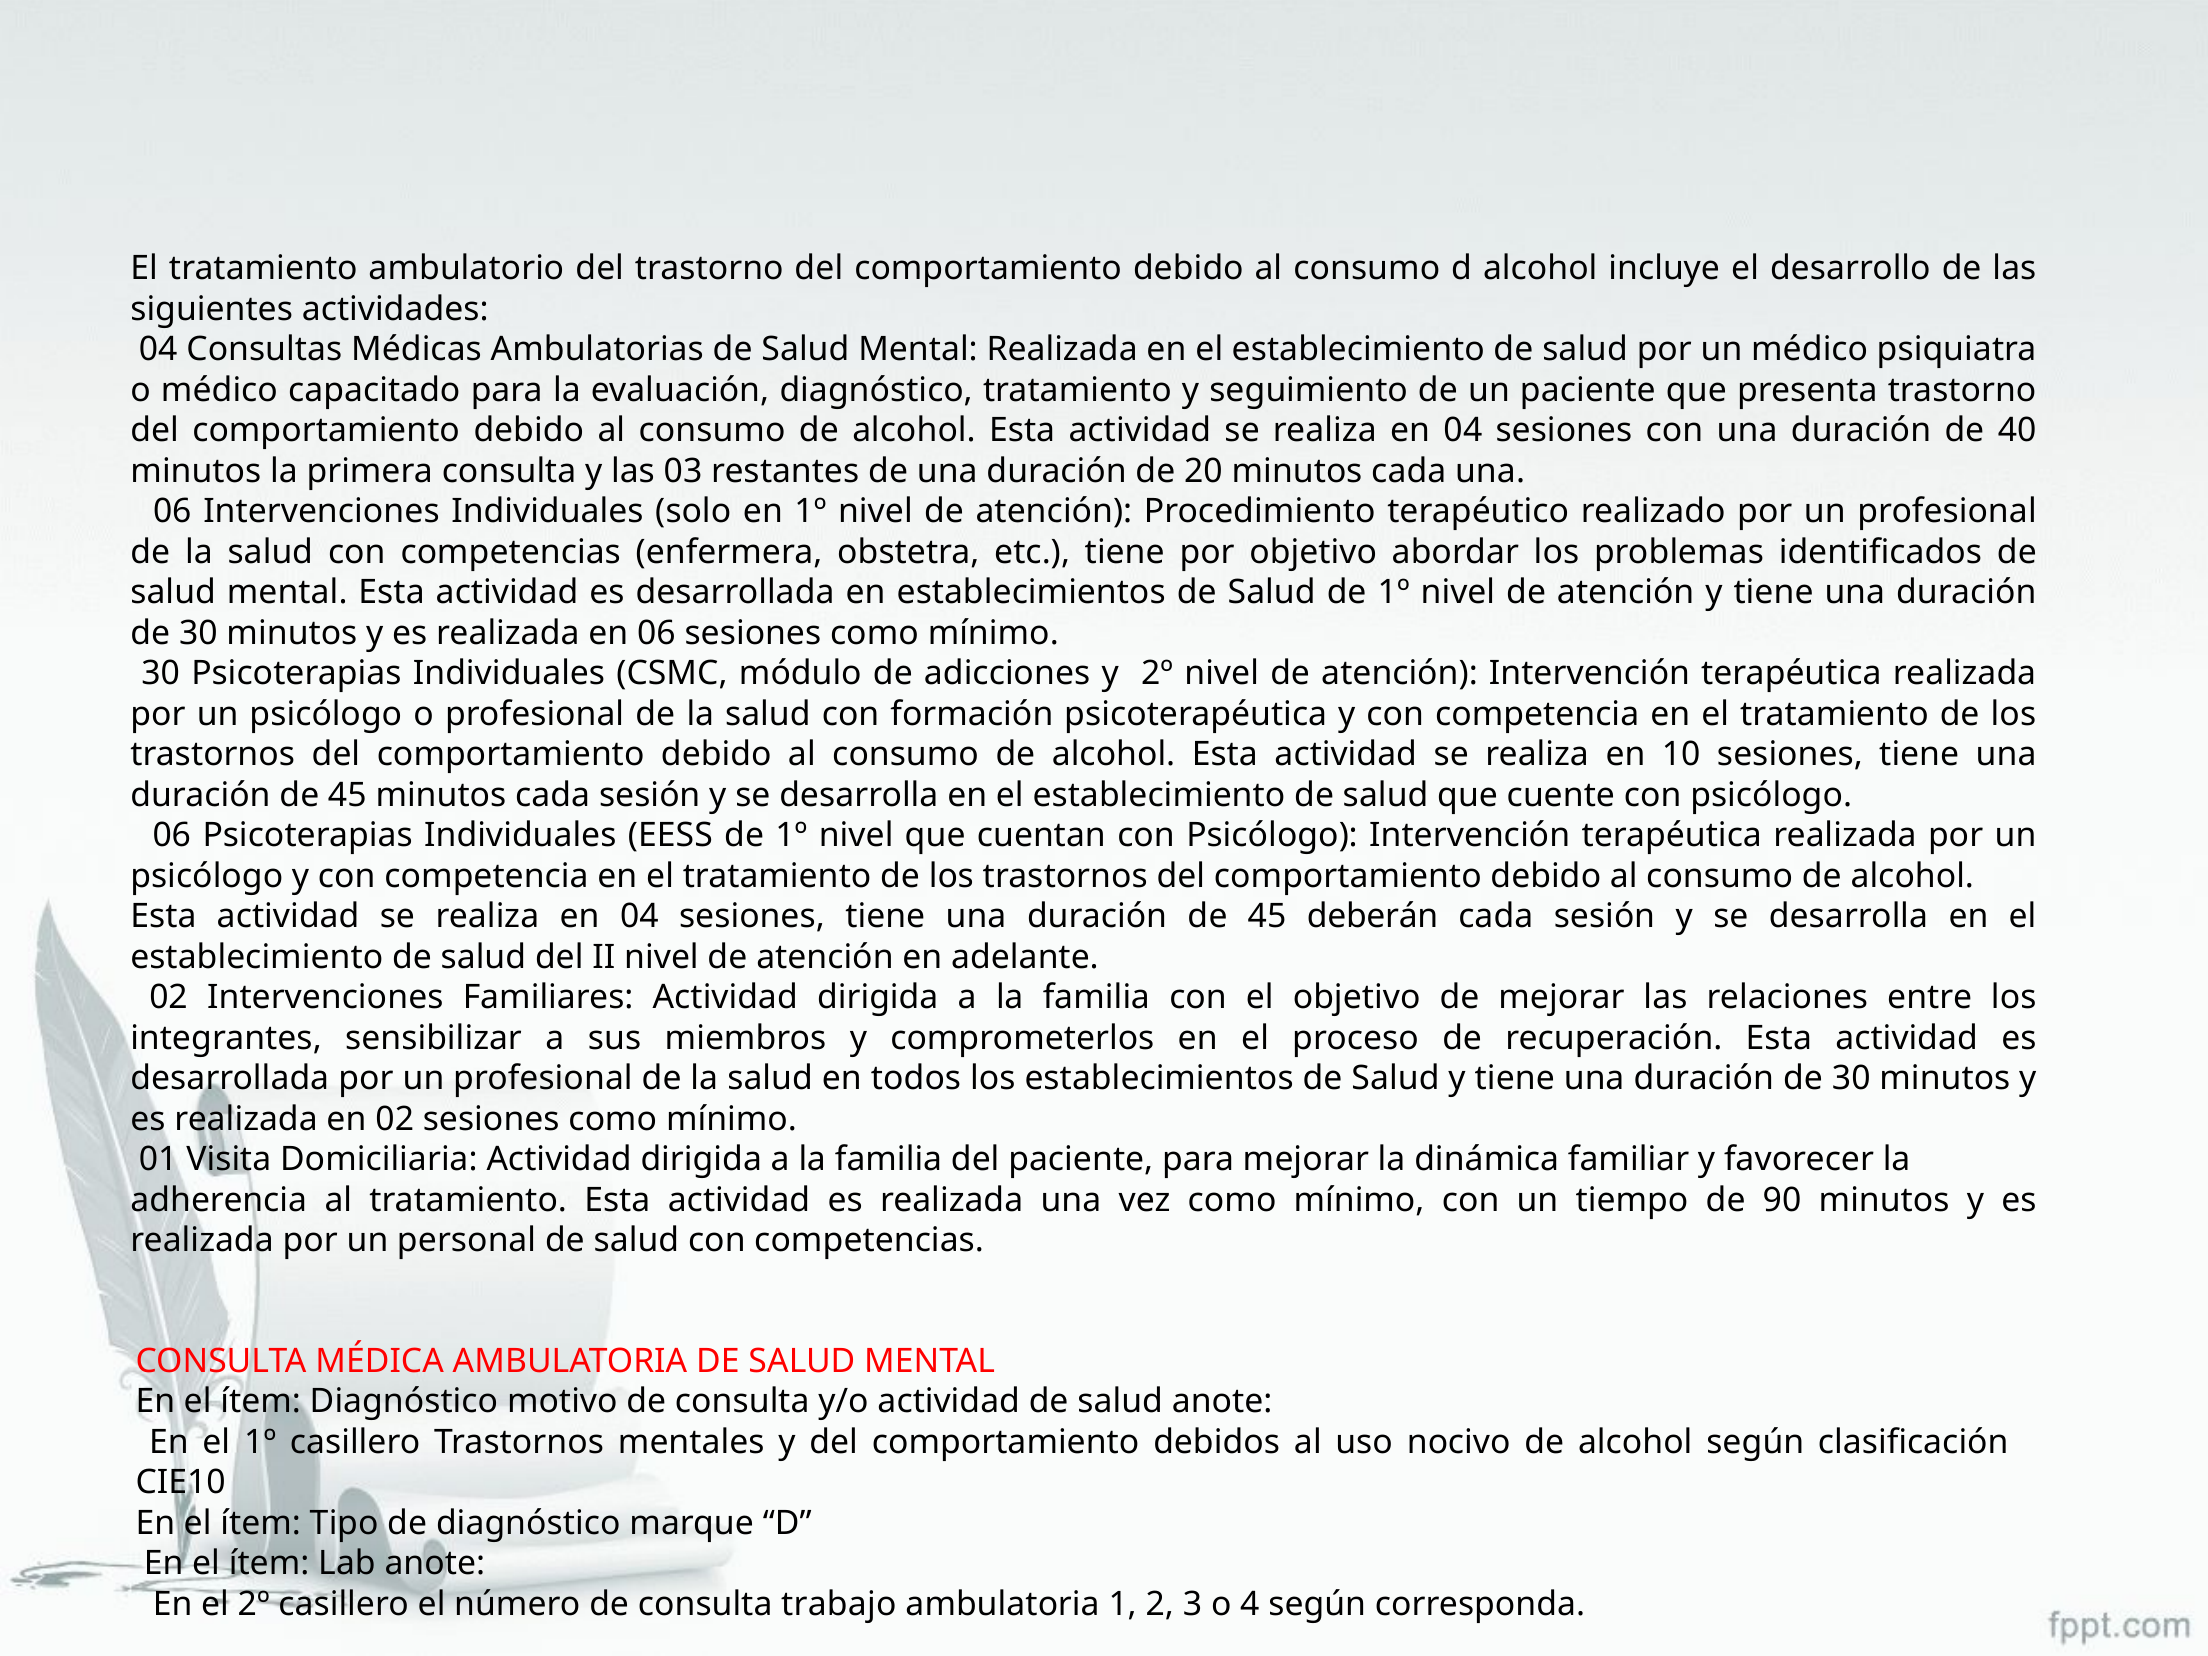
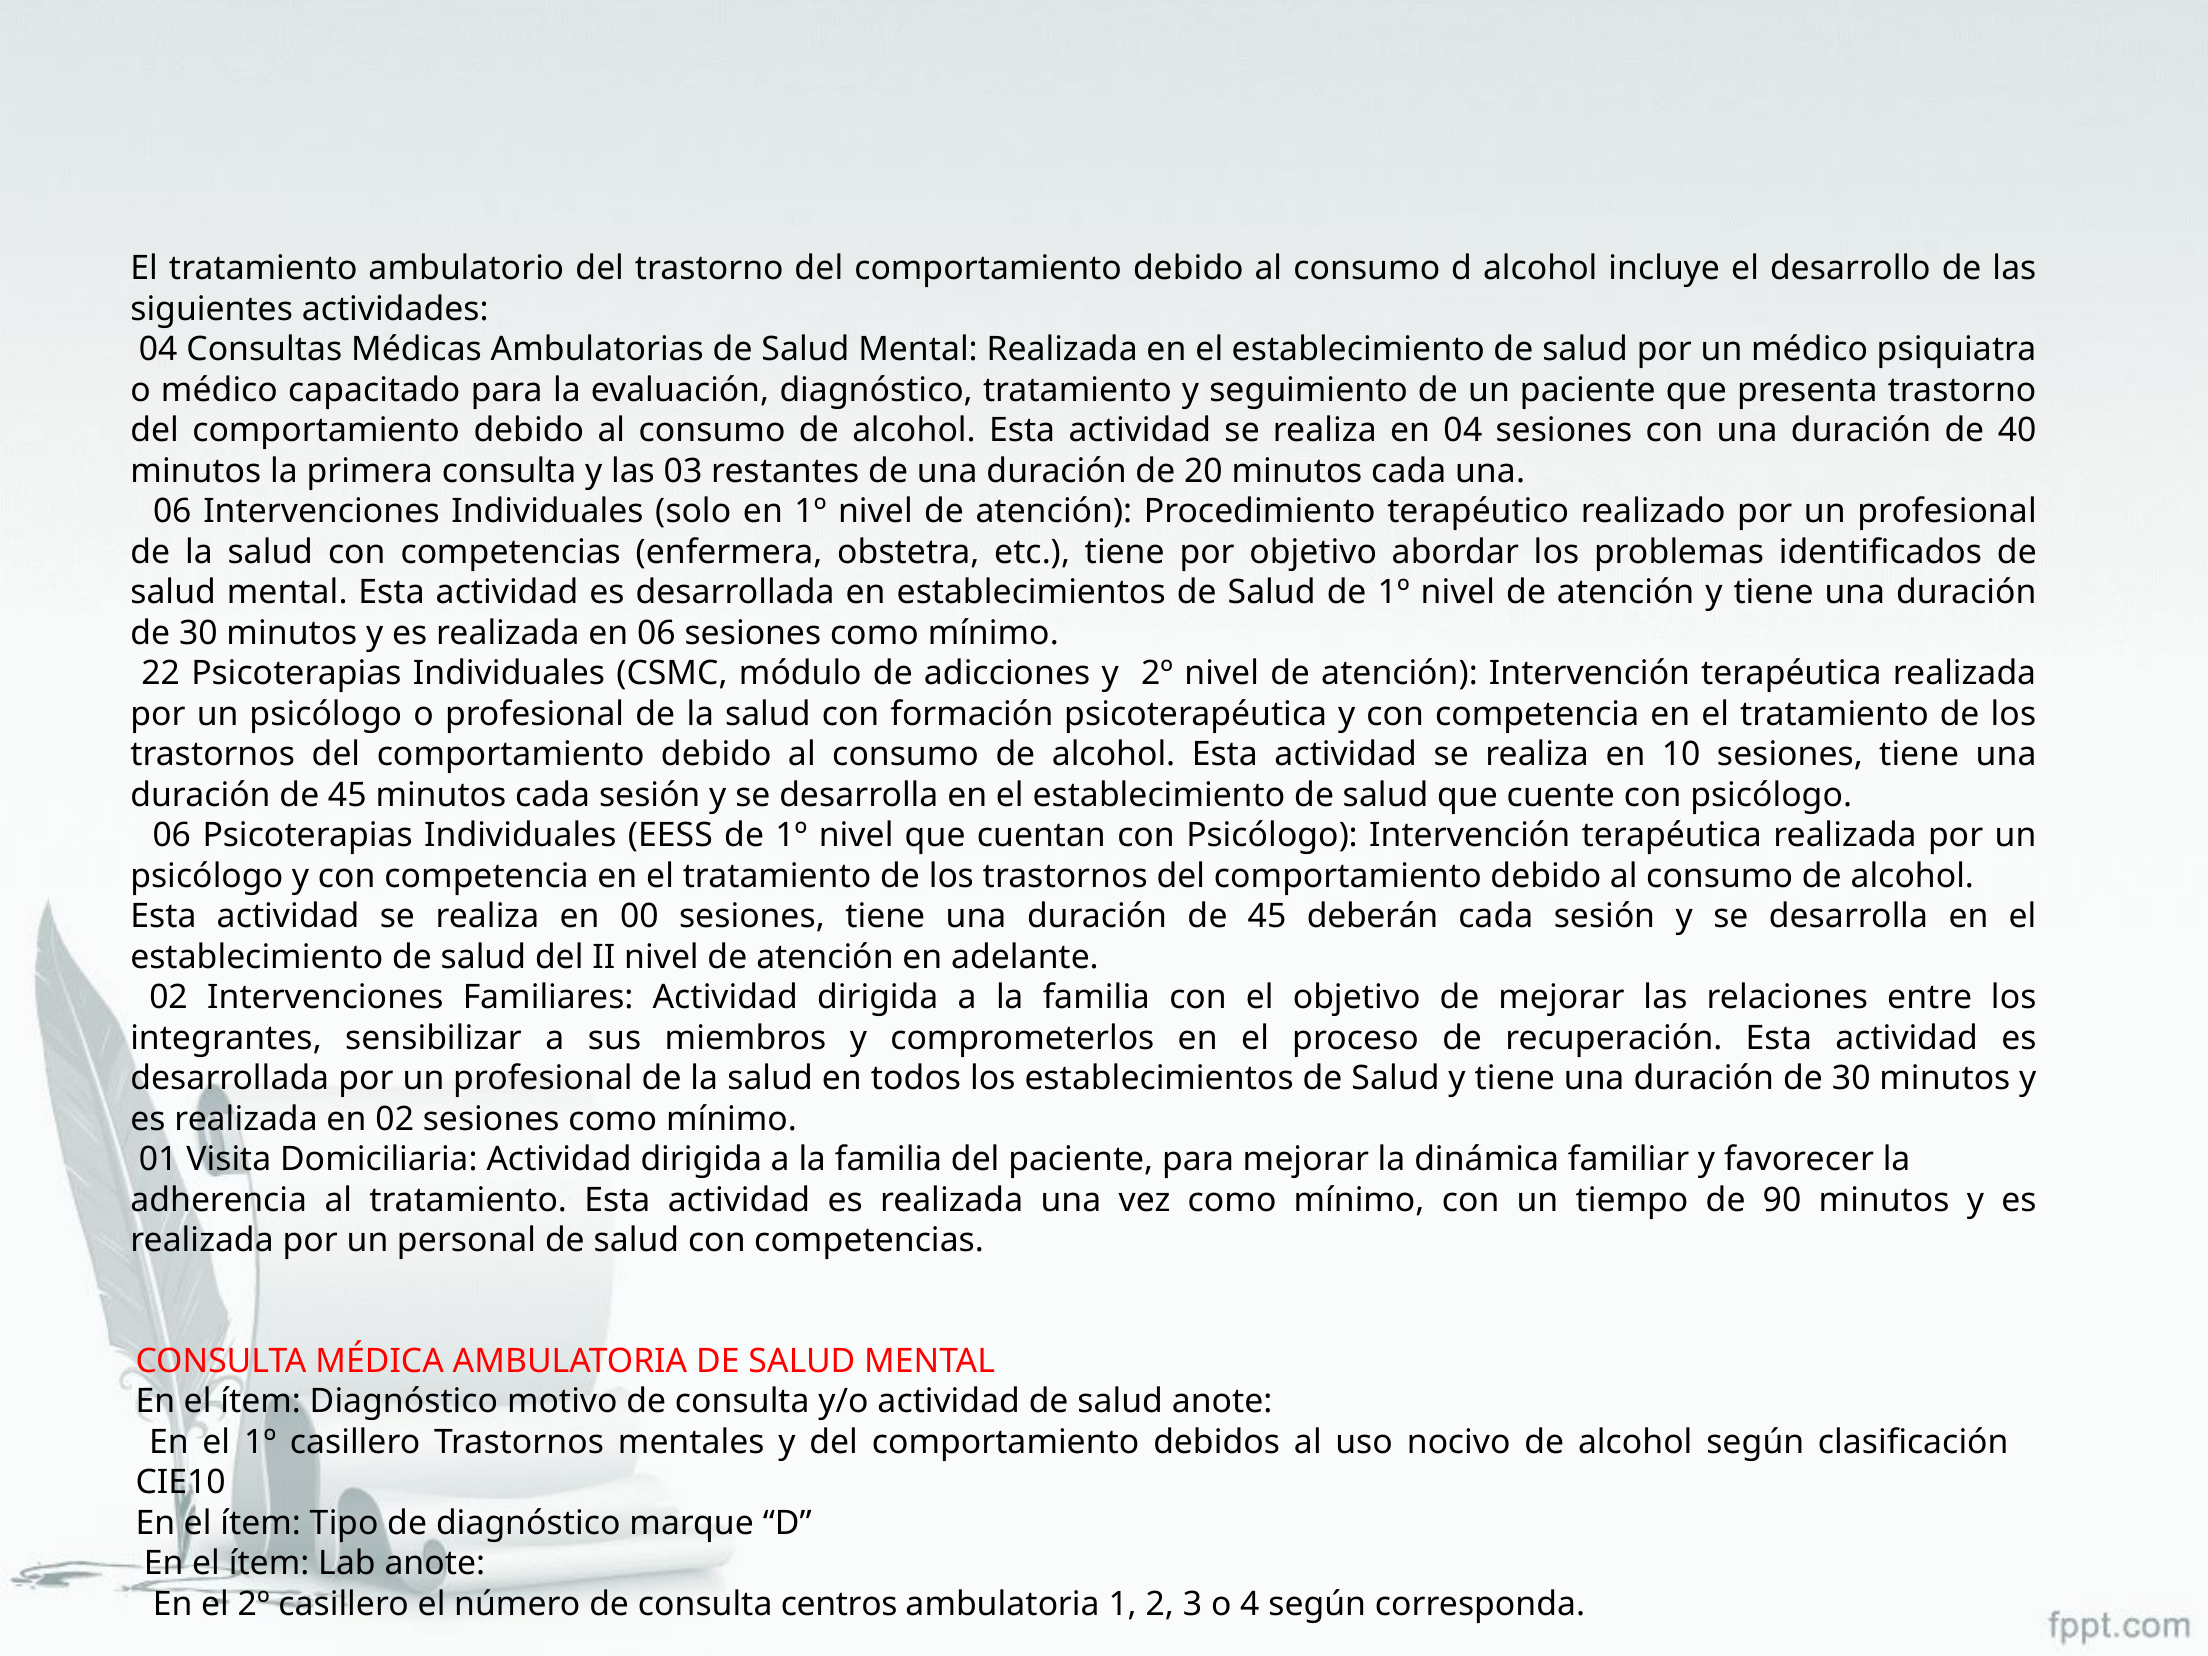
30: 30 -> 22 (161, 674)
04: 04 -> 00 (639, 917)
trabajo: trabajo -> centros (839, 1604)
